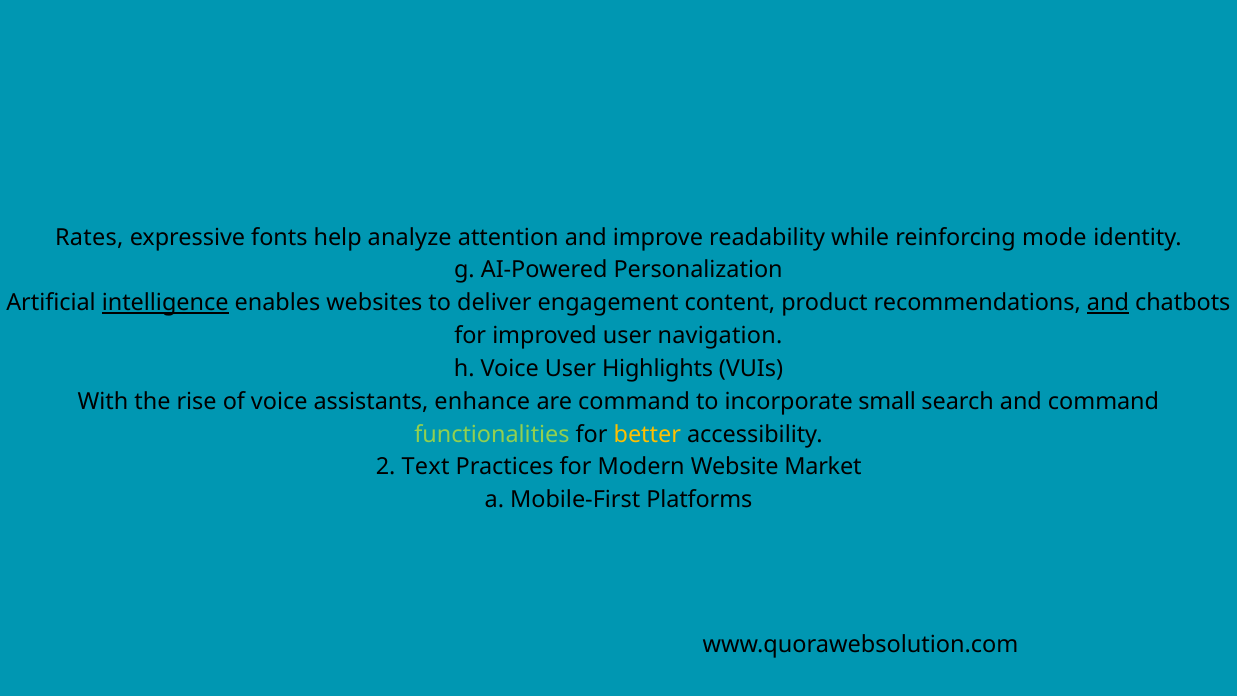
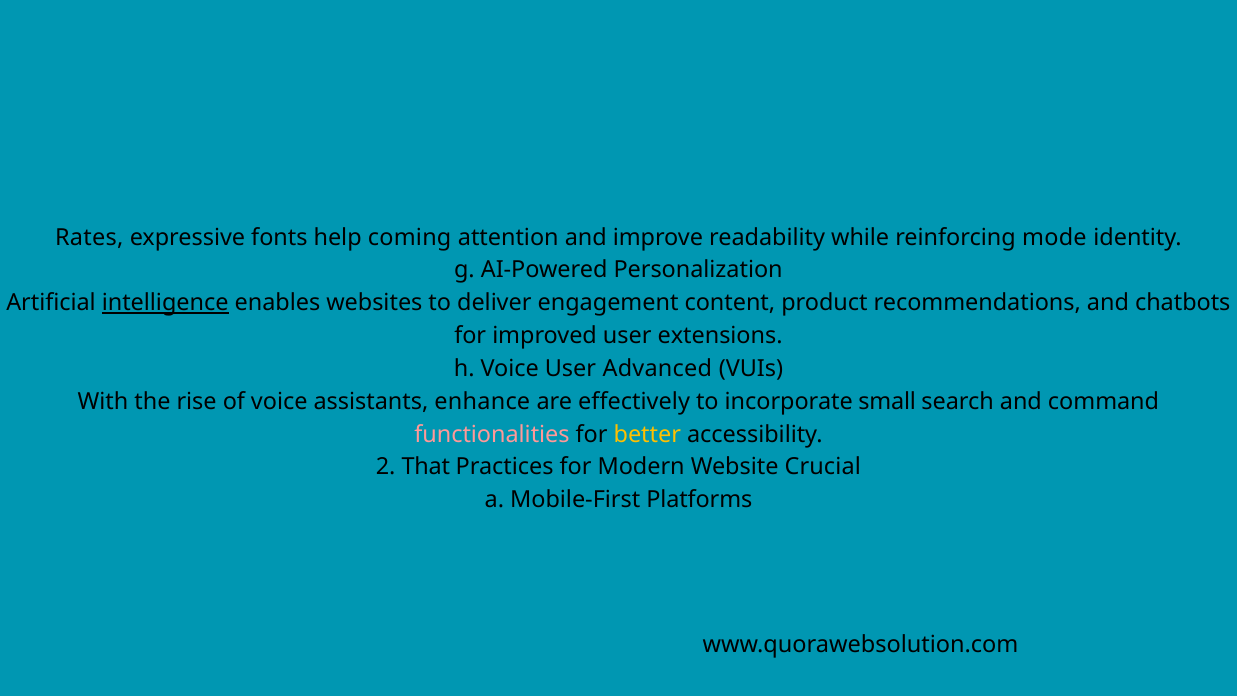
analyze: analyze -> coming (410, 237)
and underline: present -> none (1108, 303)
navigation: navigation -> extensions (720, 336)
Highlights: Highlights -> Advanced (657, 369)
are command: command -> effectively (634, 401)
functionalities colour: light green -> pink (492, 434)
Text: Text -> That (426, 467)
Market: Market -> Crucial (823, 467)
